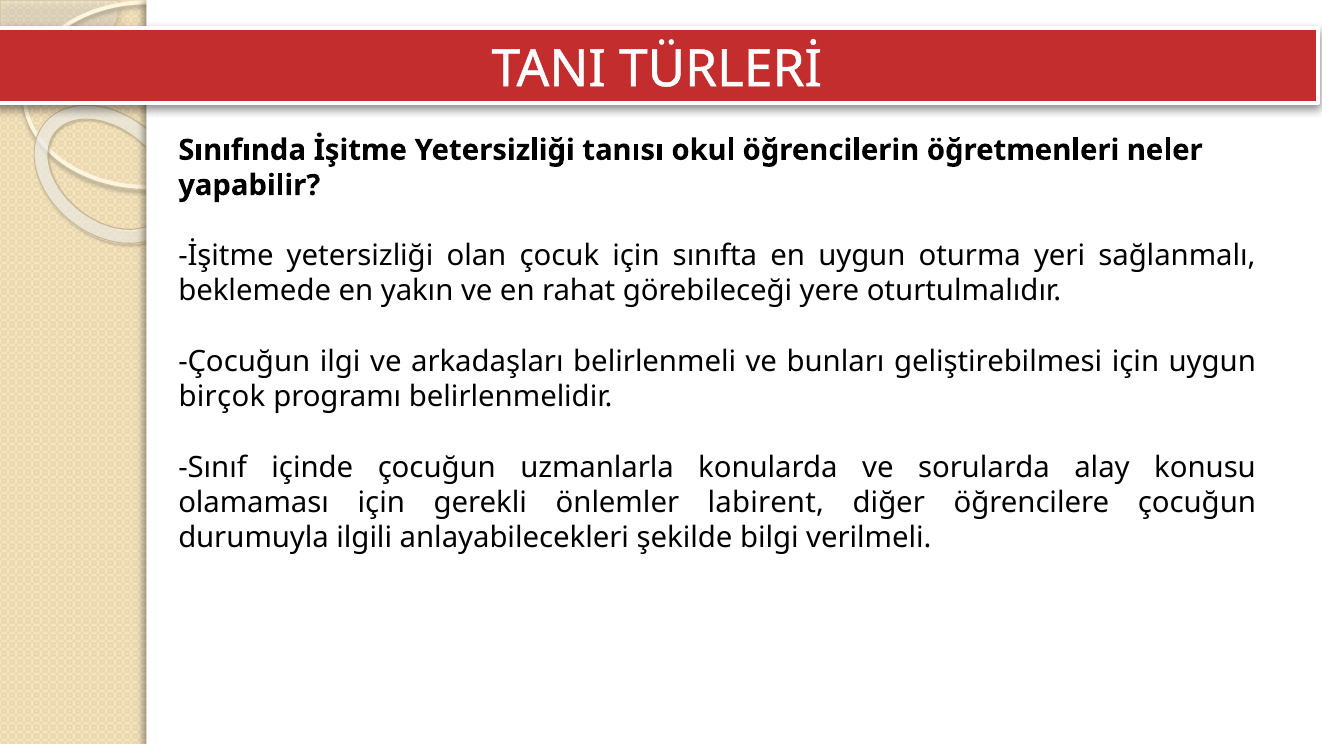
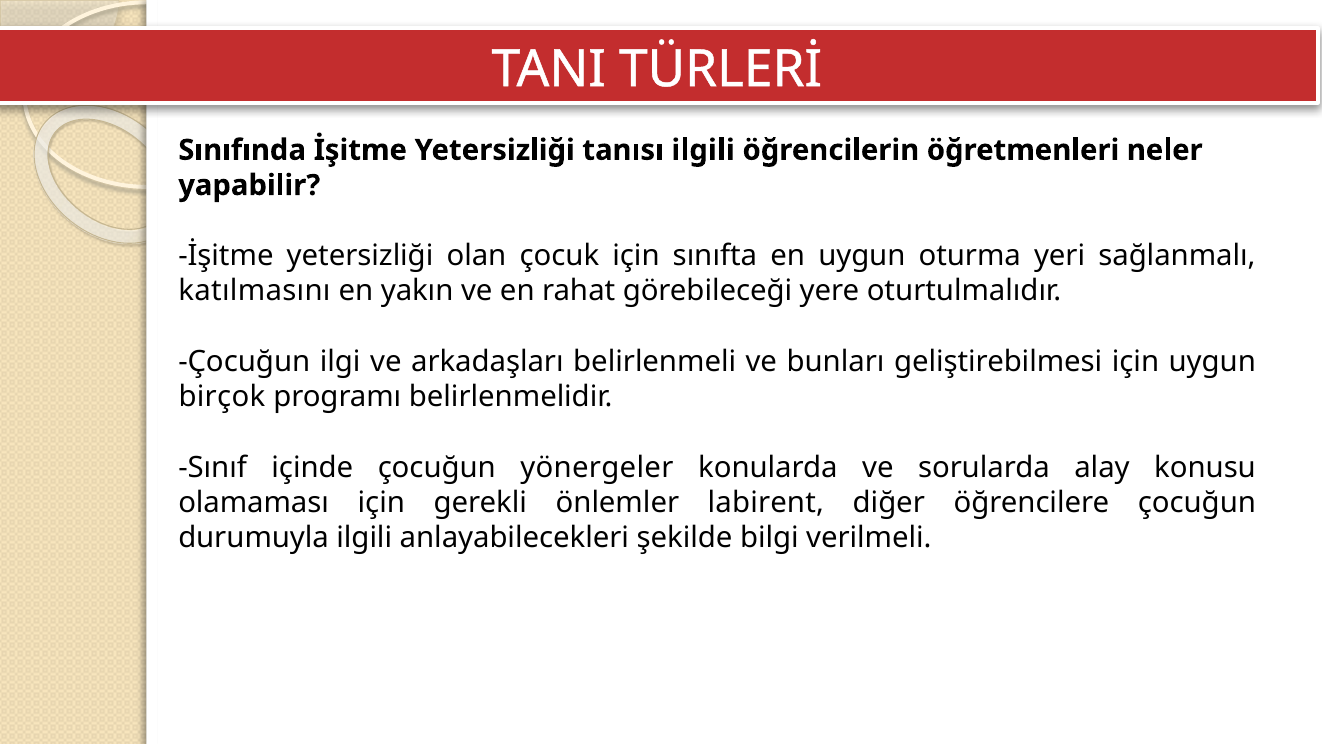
tanısı okul: okul -> ilgili (703, 150)
beklemede: beklemede -> katılmasını (255, 291)
uzmanlarla: uzmanlarla -> yönergeler (597, 467)
